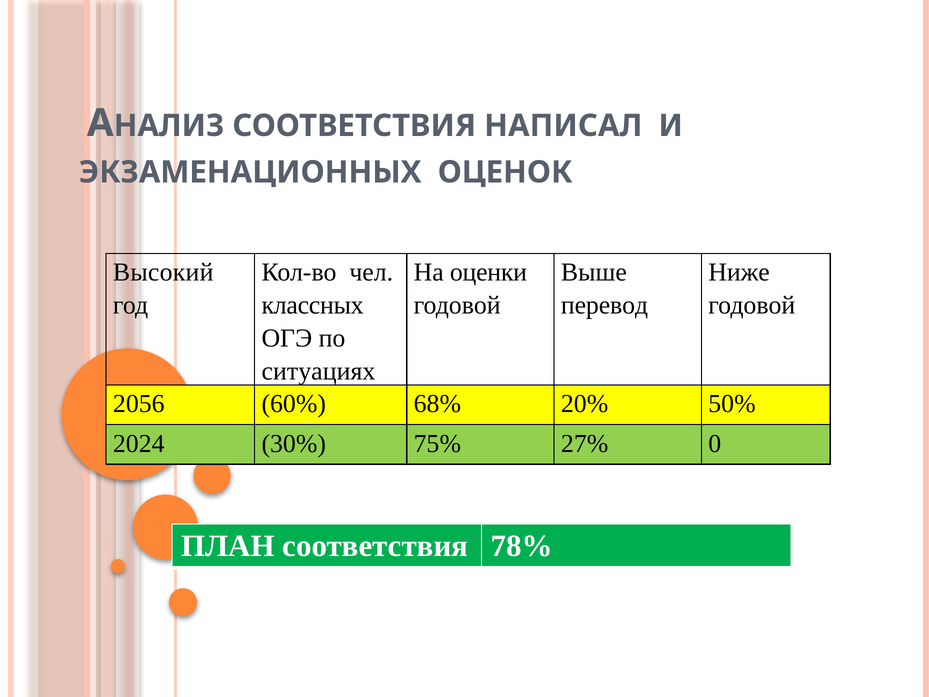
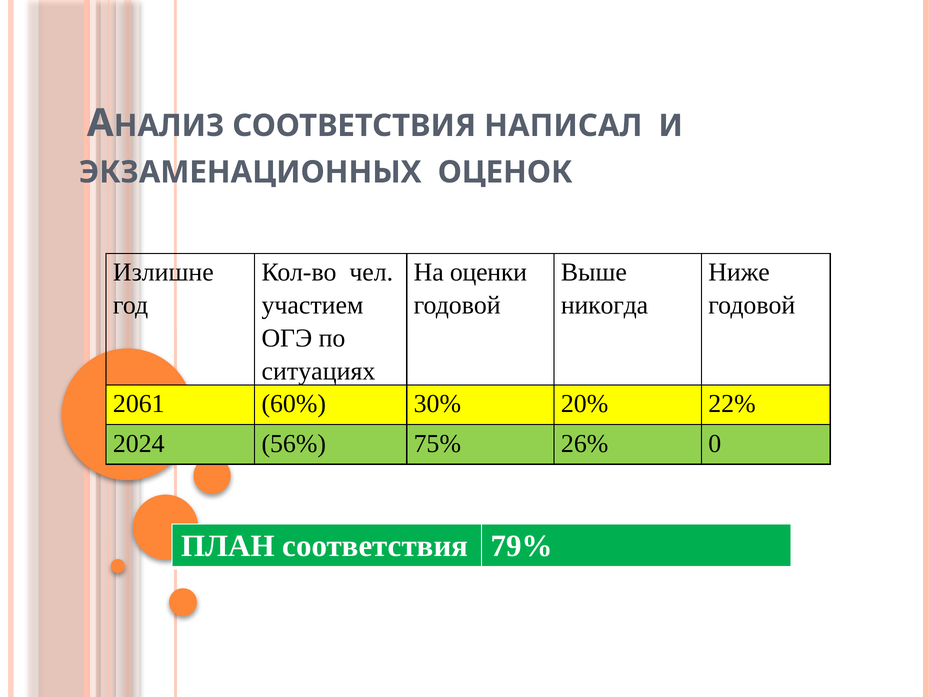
Высокий: Высокий -> Излишне (163, 272)
классных: классных -> участием (312, 305)
перевод: перевод -> никогда (605, 305)
2056: 2056 -> 2061 (139, 404)
68%: 68% -> 30% (437, 404)
50%: 50% -> 22% (732, 404)
30%: 30% -> 56% (294, 443)
27%: 27% -> 26% (585, 443)
78%: 78% -> 79% (522, 546)
